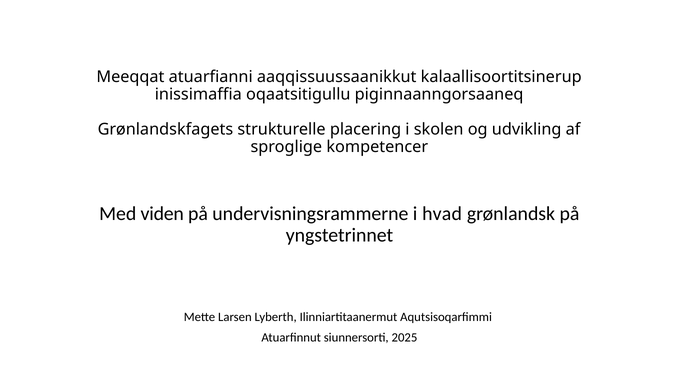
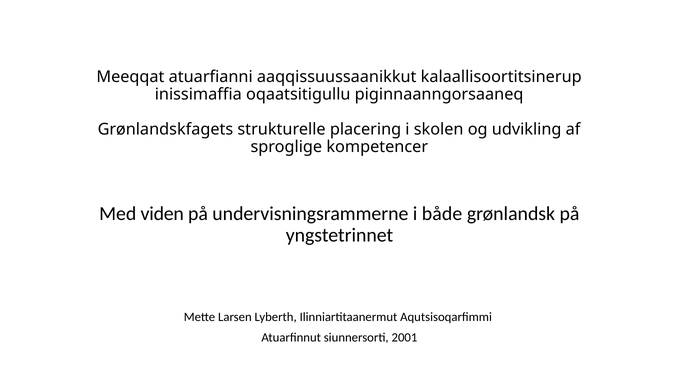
hvad: hvad -> både (442, 214)
2025: 2025 -> 2001 (404, 338)
